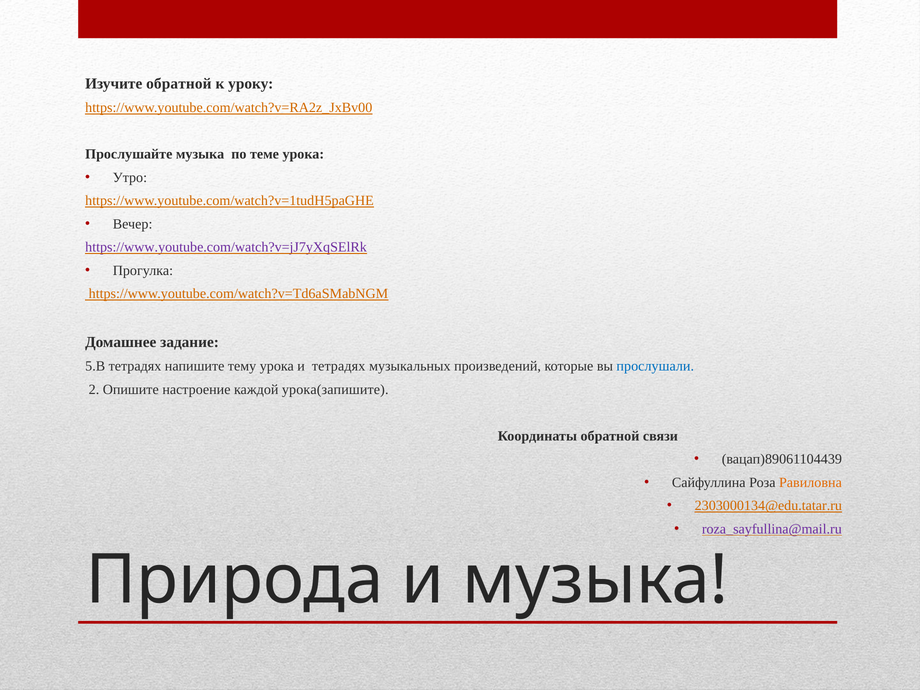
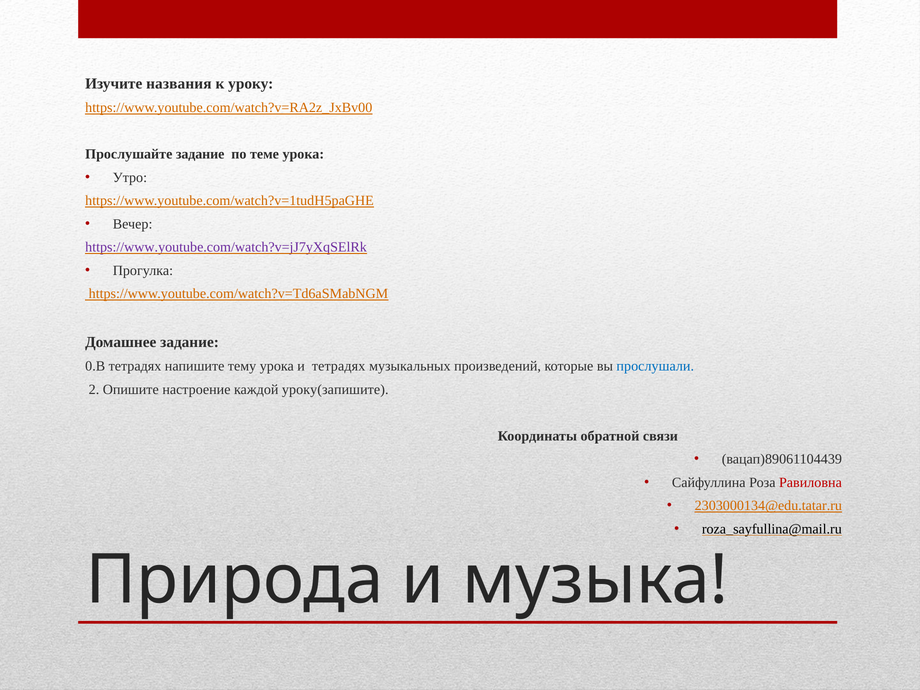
Изучите обратной: обратной -> названия (179, 84)
Прослушайте музыка: музыка -> задание (200, 154)
5.В: 5.В -> 0.В (95, 366)
урока(запишите: урока(запишите -> уроку(запишите (335, 389)
Равиловна colour: orange -> red (810, 482)
roza_sayfullina@mail.ru colour: purple -> black (772, 529)
